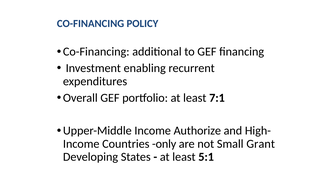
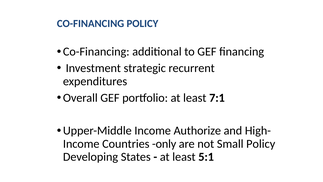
enabling: enabling -> strategic (145, 68)
Small Grant: Grant -> Policy (261, 144)
